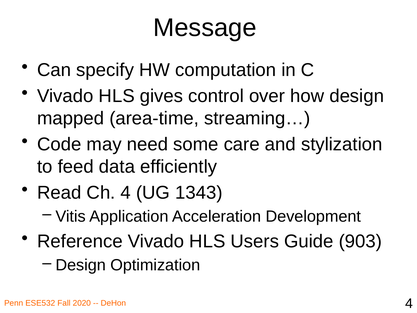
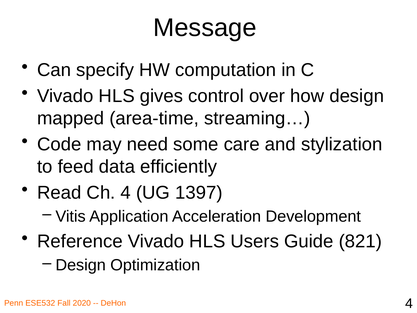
1343: 1343 -> 1397 (199, 192)
903: 903 -> 821 (360, 241)
